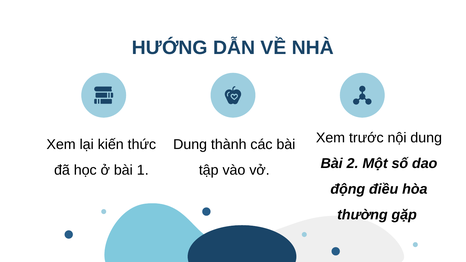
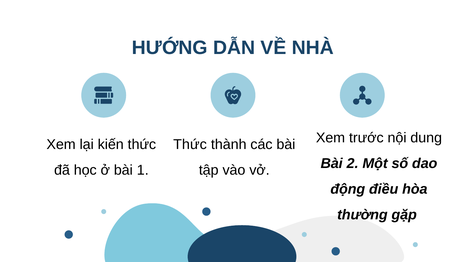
Dung: Dung -> Thức (190, 145)
